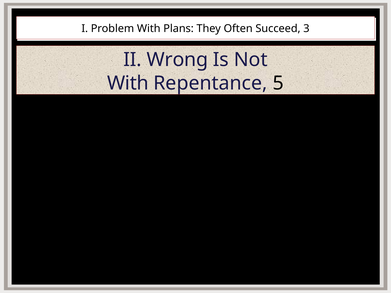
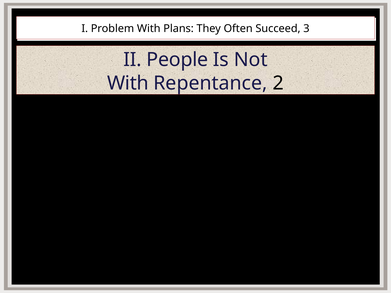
Wrong: Wrong -> People (177, 60)
5: 5 -> 2 (278, 83)
